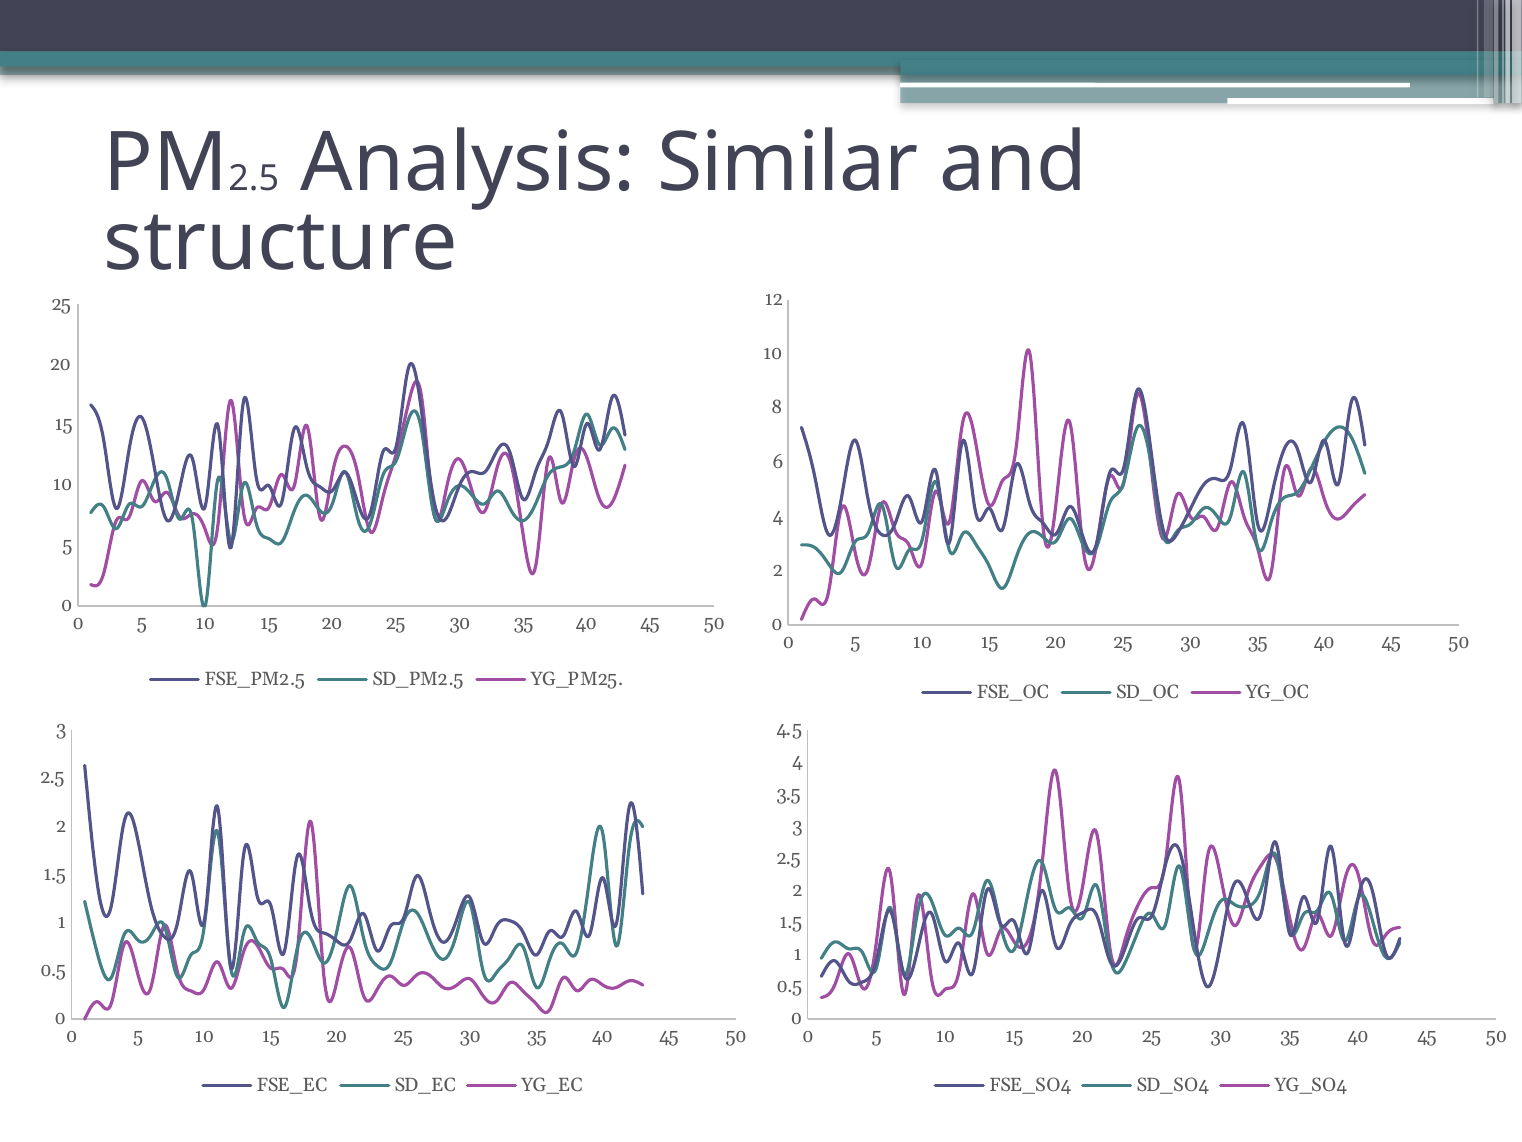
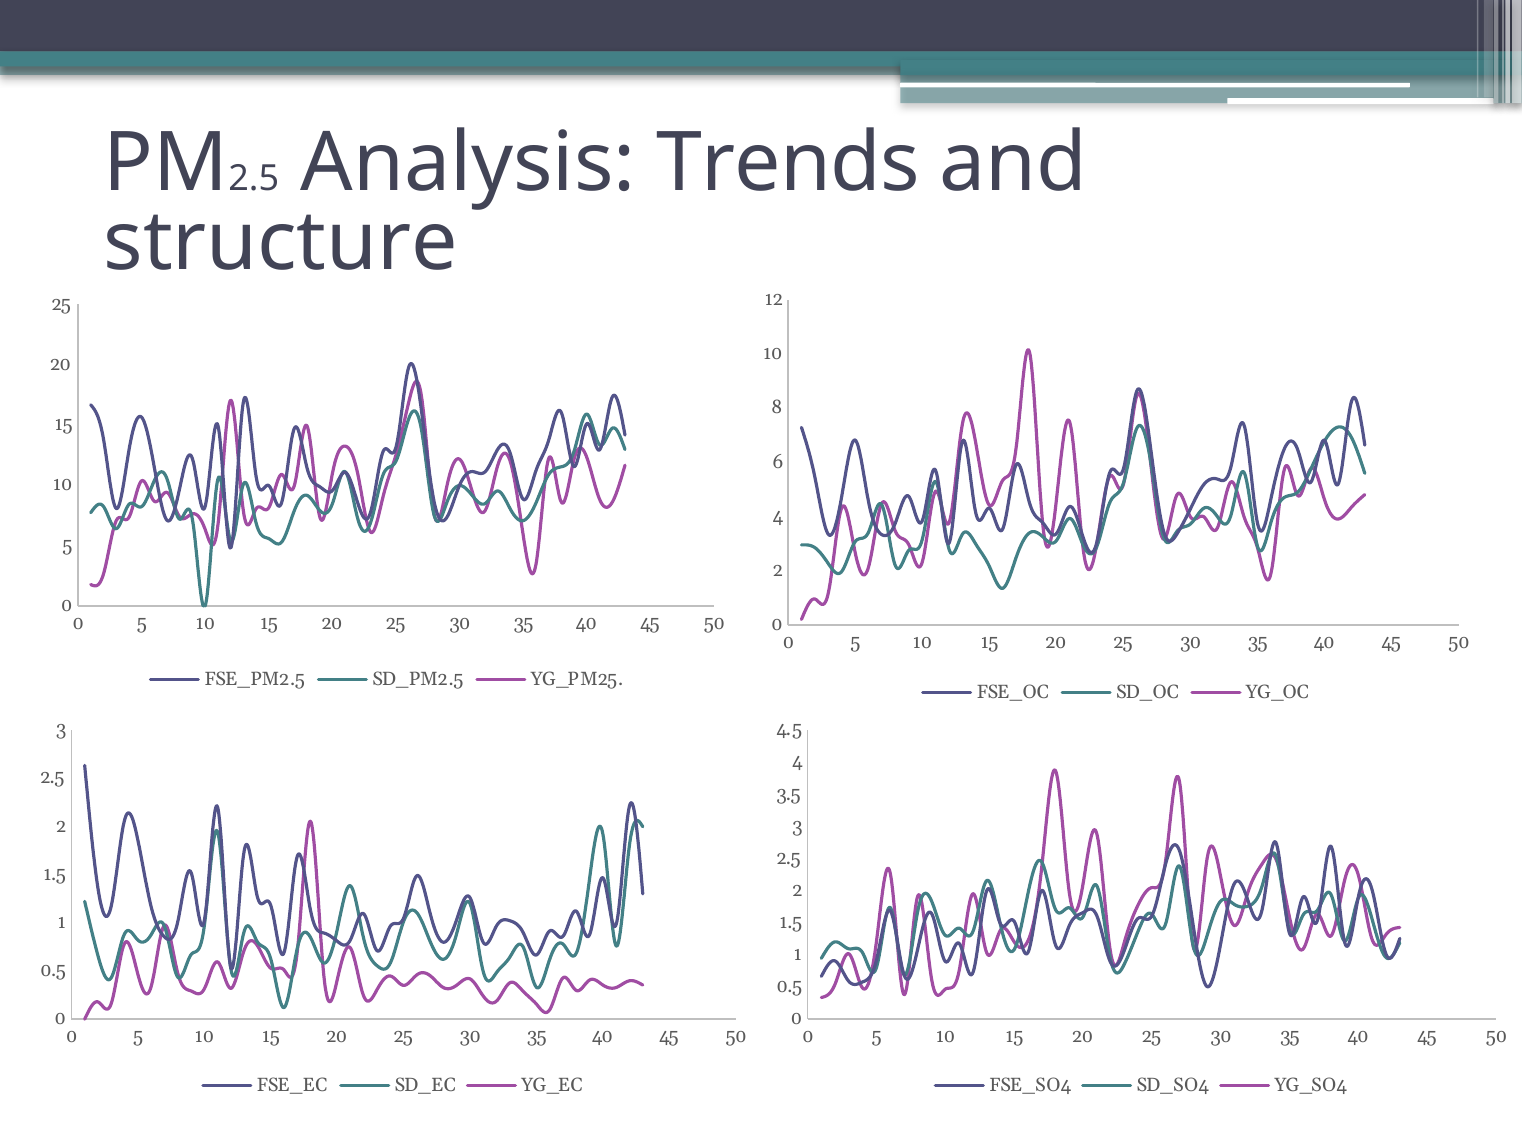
Similar: Similar -> Trends (788, 163)
